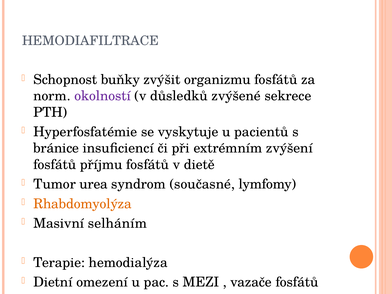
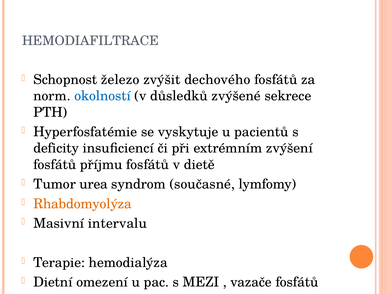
buňky: buňky -> železo (120, 80)
organizmu: organizmu -> dechového (217, 80)
okolností colour: purple -> blue (103, 96)
bránice: bránice -> deficity (56, 148)
selháním: selháním -> intervalu (117, 223)
